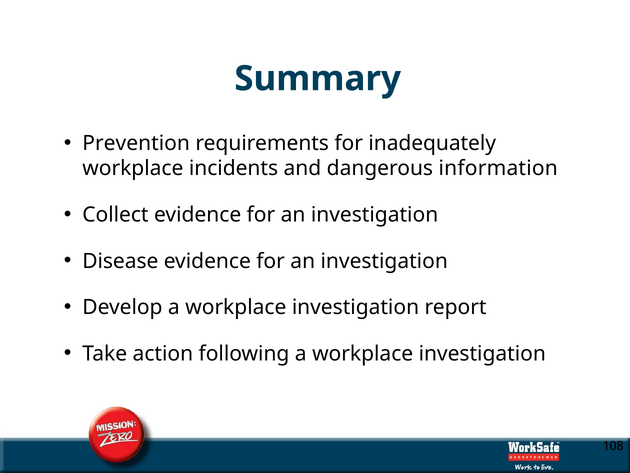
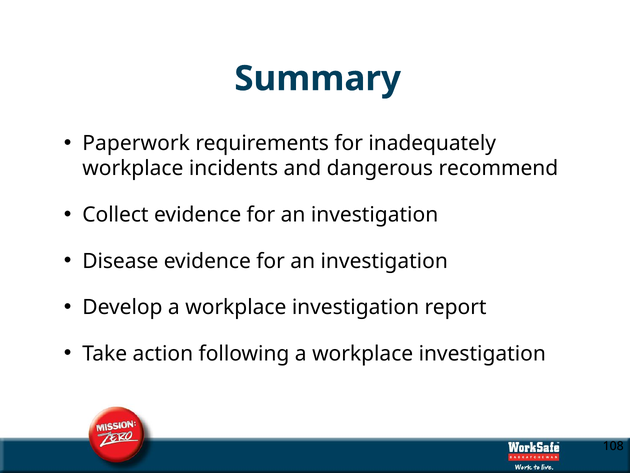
Prevention: Prevention -> Paperwork (136, 143)
information: information -> recommend (498, 168)
